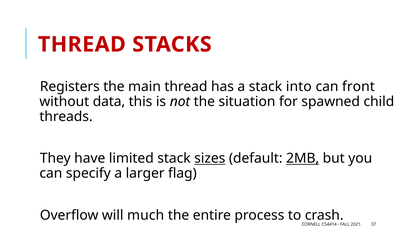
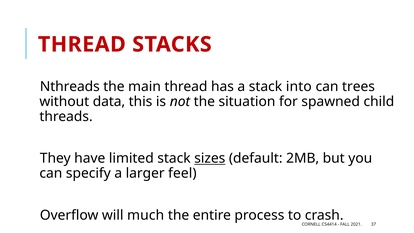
Registers: Registers -> Nthreads (70, 87)
front: front -> trees (359, 87)
2MB underline: present -> none (303, 158)
flag: flag -> feel (182, 173)
